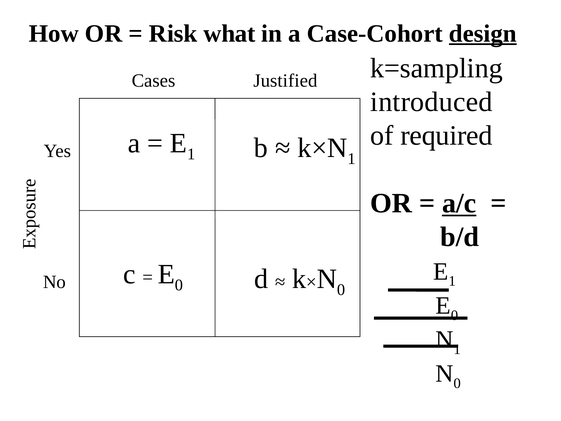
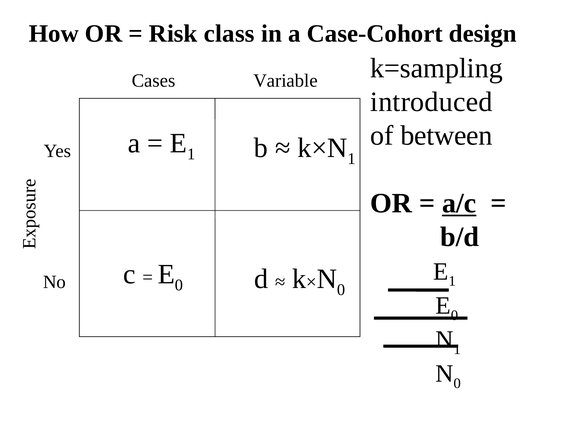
what: what -> class (229, 33)
design underline: present -> none (483, 33)
Justified: Justified -> Variable (286, 81)
required: required -> between (446, 136)
